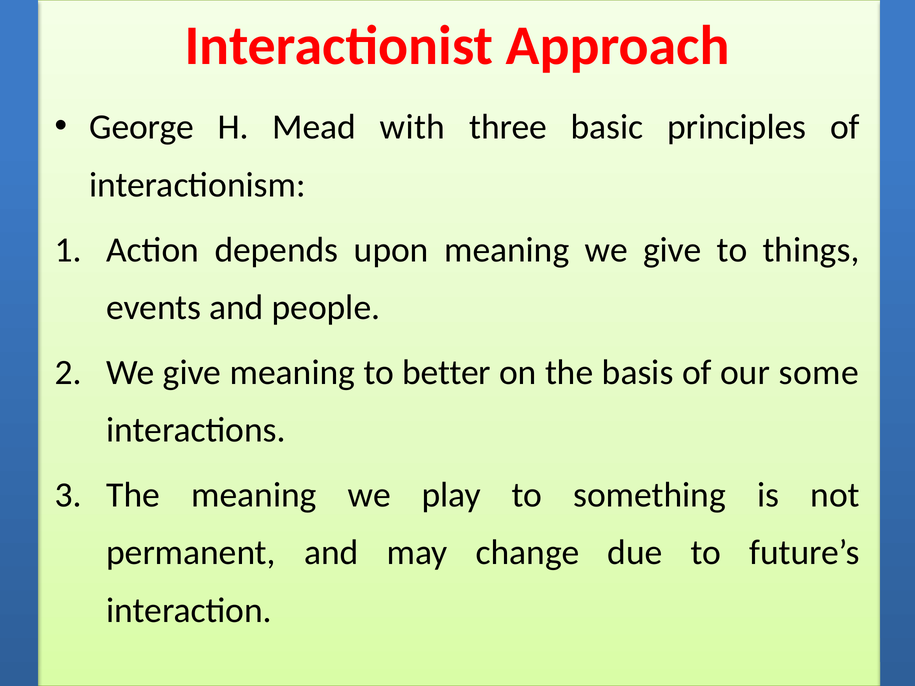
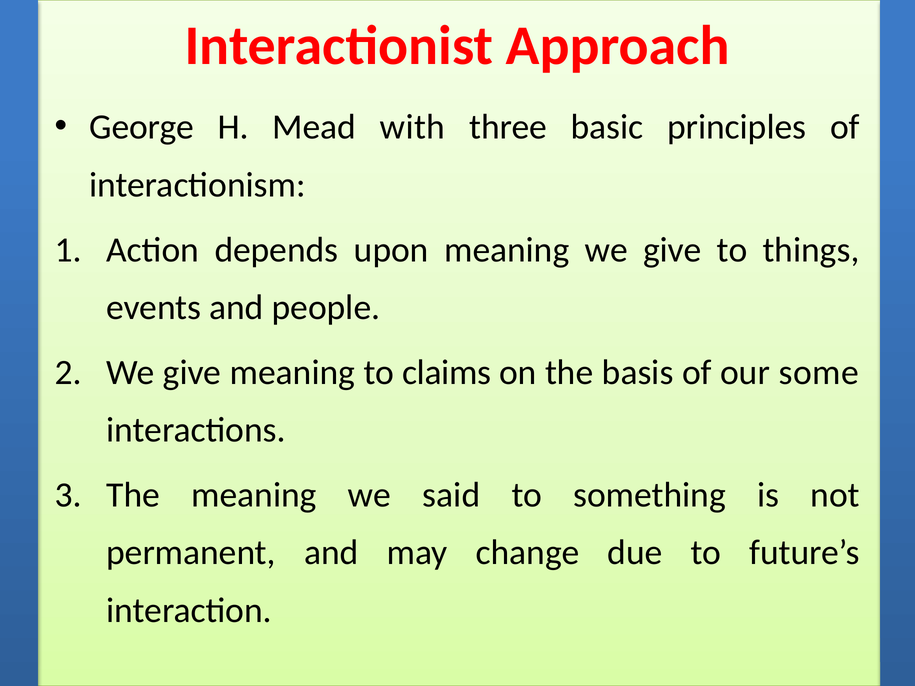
better: better -> claims (447, 373)
play: play -> said (451, 495)
